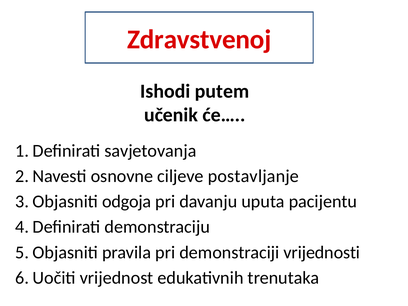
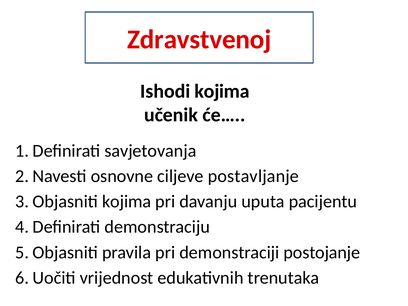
Ishodi putem: putem -> kojima (222, 91)
odgoja: odgoja -> kojima (127, 202)
vrijednosti: vrijednosti -> postojanje (322, 252)
